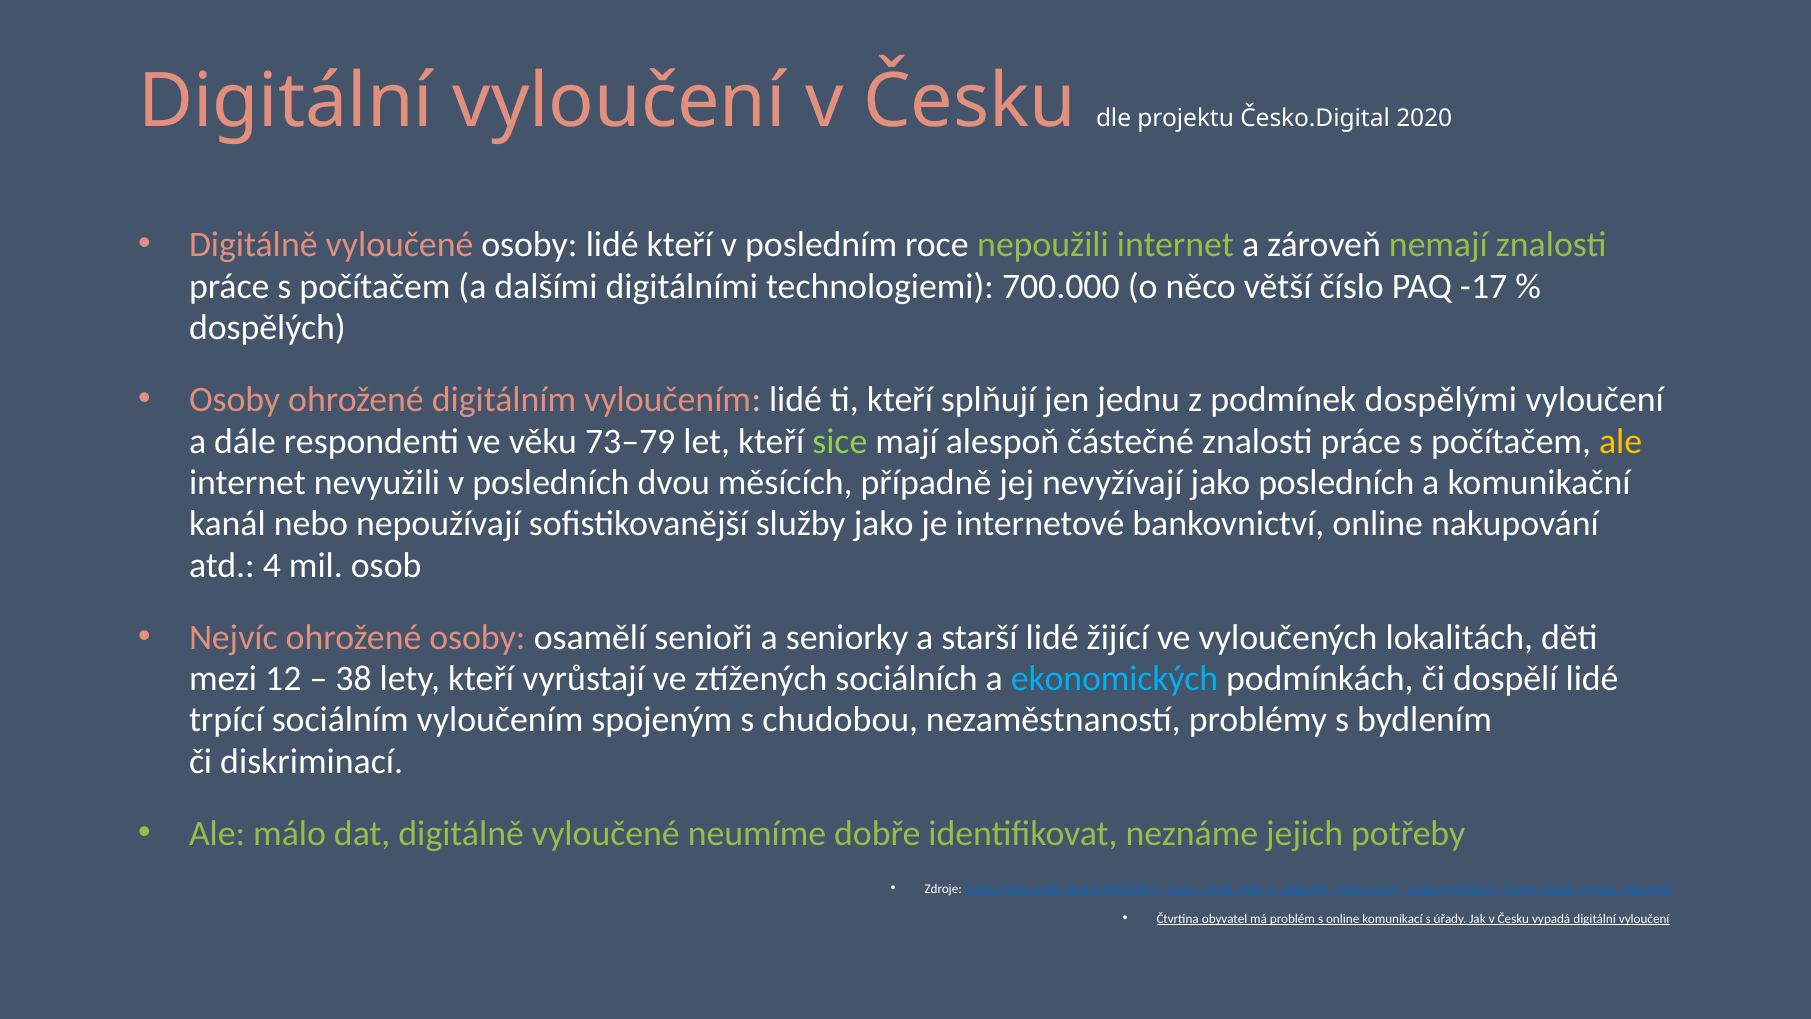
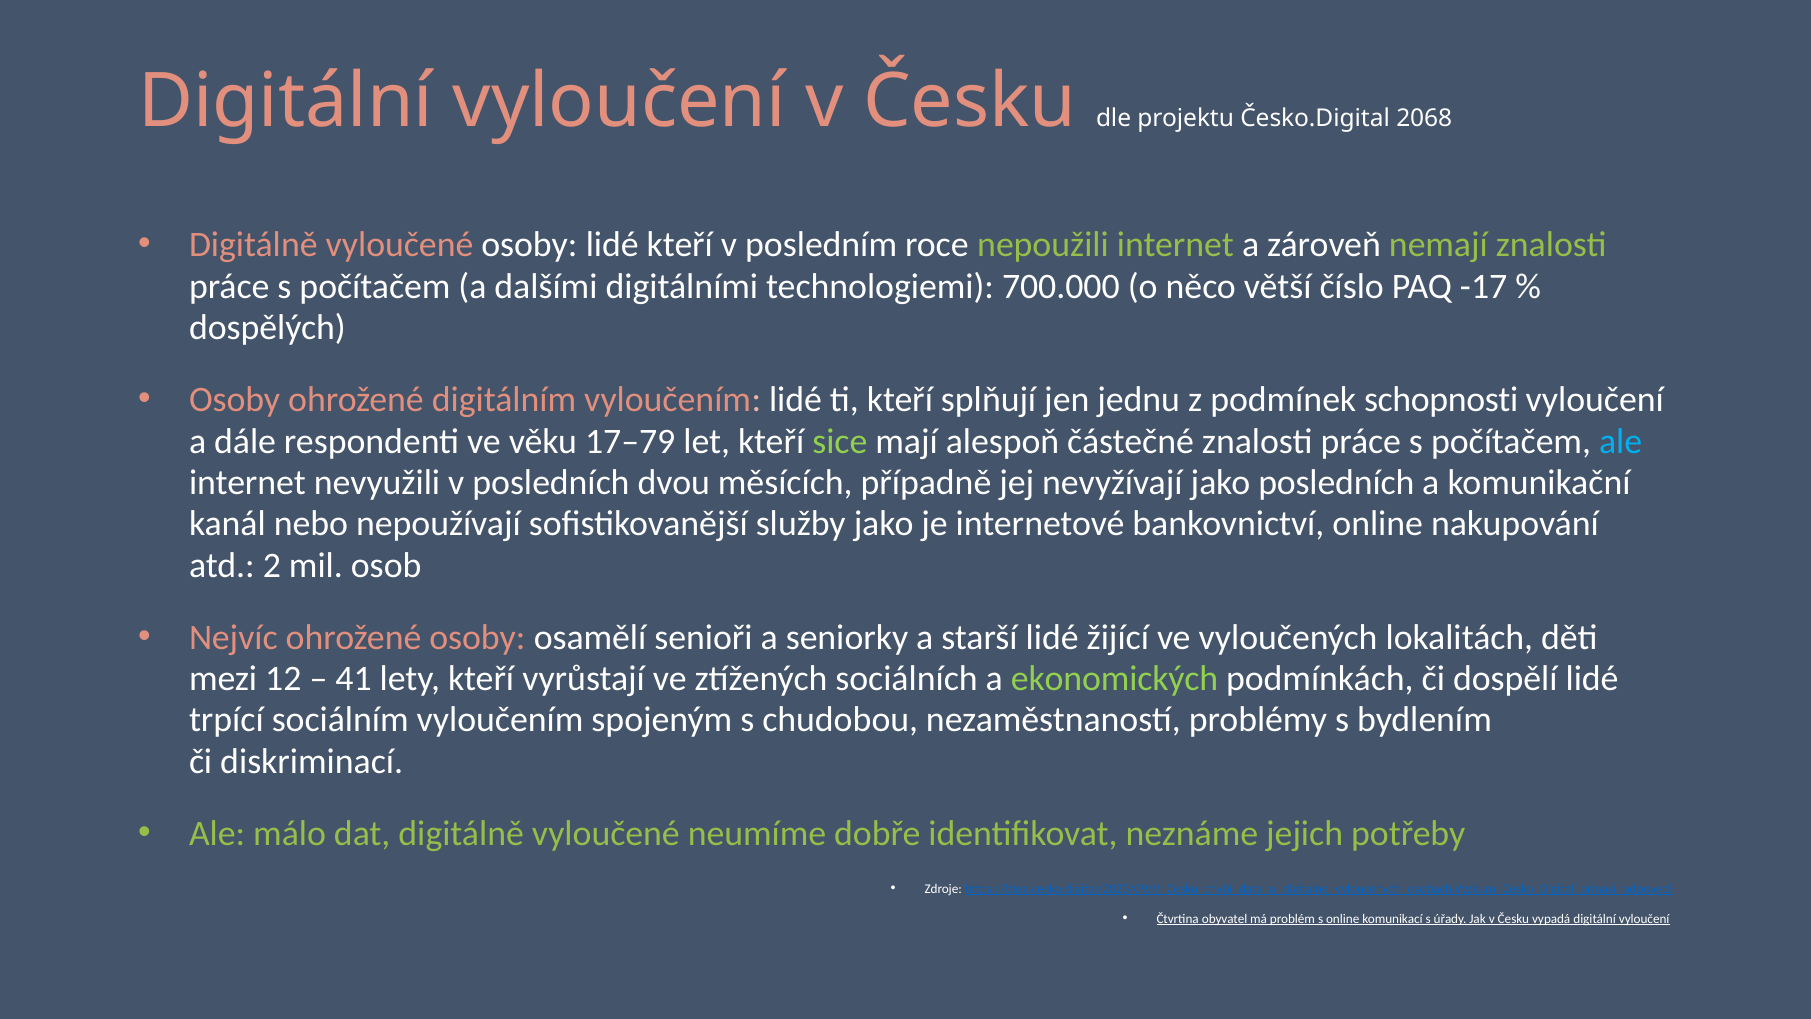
2020: 2020 -> 2068 (1424, 118)
dospělými: dospělými -> schopnosti (1441, 400)
73–79: 73–79 -> 17–79 (630, 441)
ale colour: yellow -> light blue (1621, 441)
4: 4 -> 2 (272, 565)
38: 38 -> 41 (353, 678)
ekonomických colour: light blue -> light green (1115, 678)
